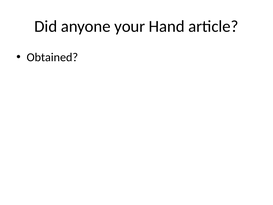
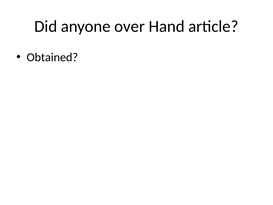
your: your -> over (130, 26)
